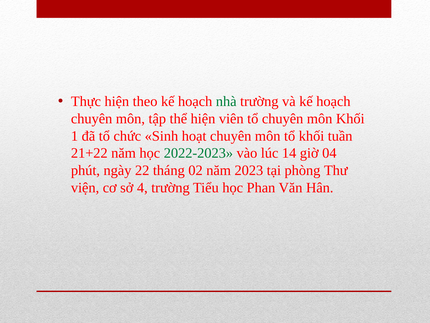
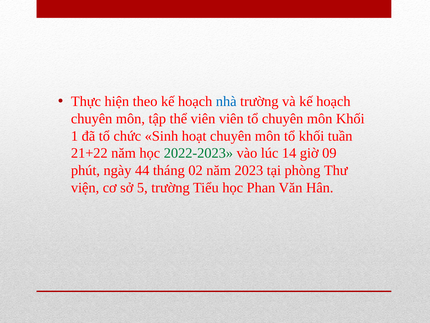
nhà colour: green -> blue (226, 101)
thể hiện: hiện -> viên (203, 119)
04: 04 -> 09 (329, 153)
22: 22 -> 44 (142, 170)
4: 4 -> 5 (142, 187)
